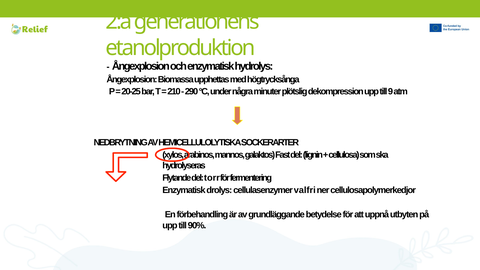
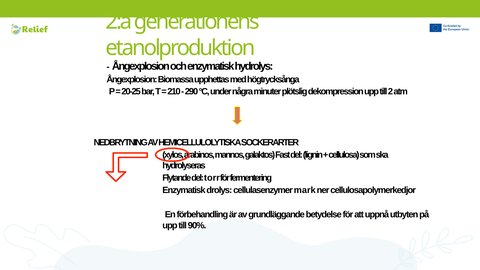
9: 9 -> 2 (390, 92)
valfri: valfri -> mark (305, 190)
